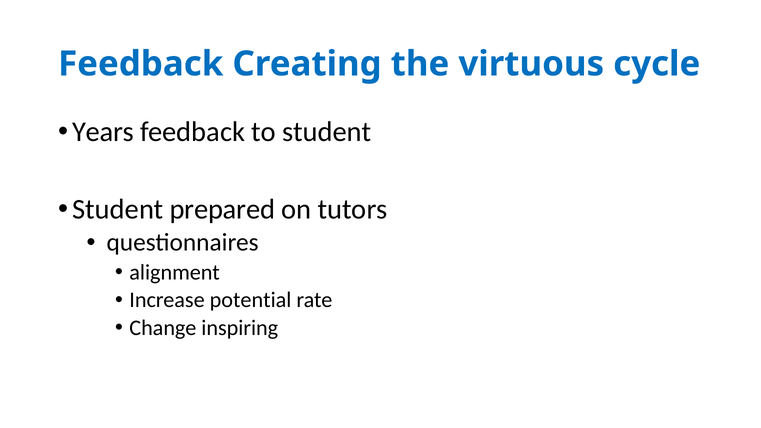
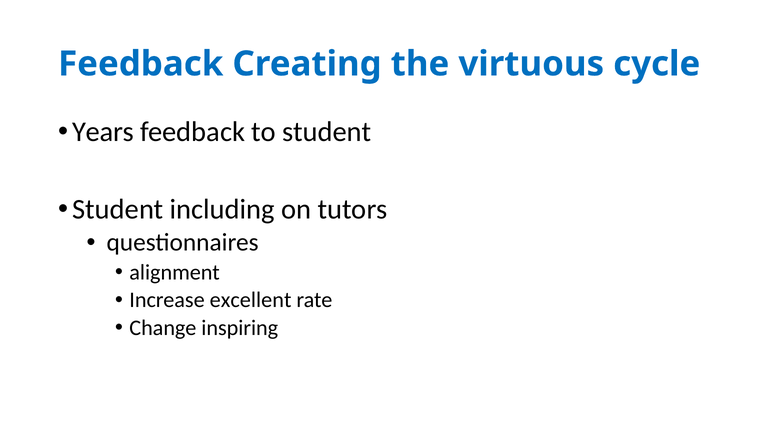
prepared: prepared -> including (222, 210)
potential: potential -> excellent (251, 300)
